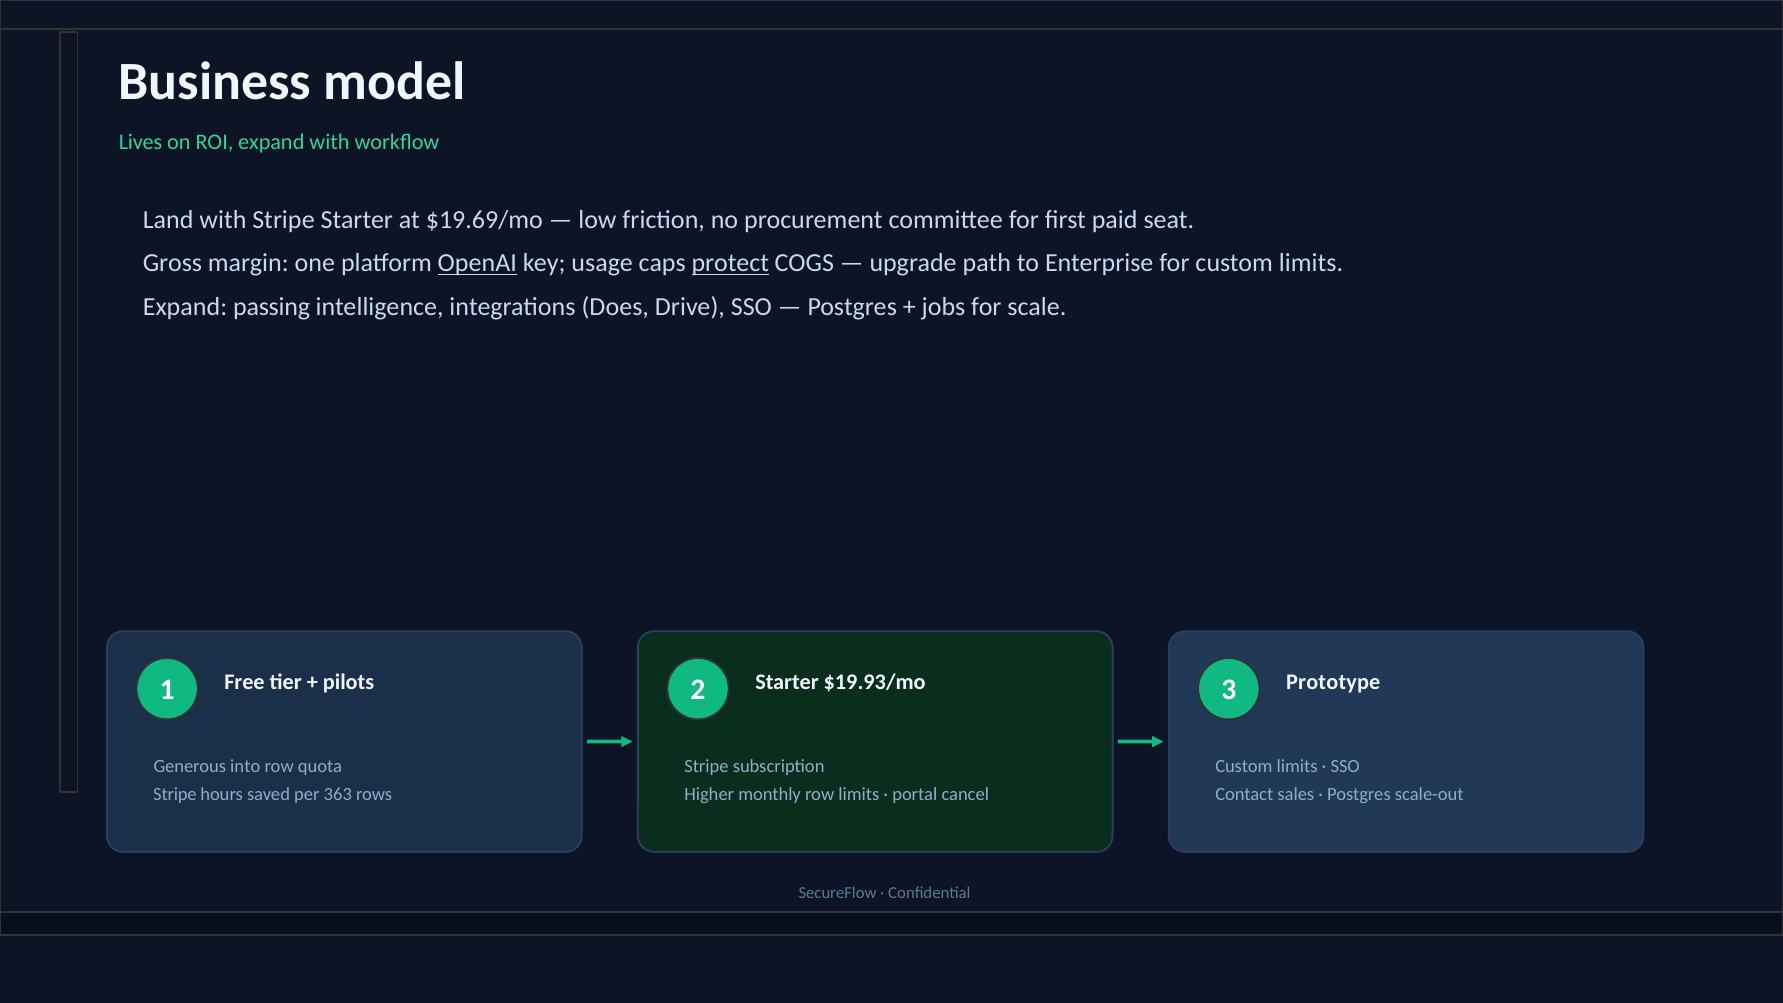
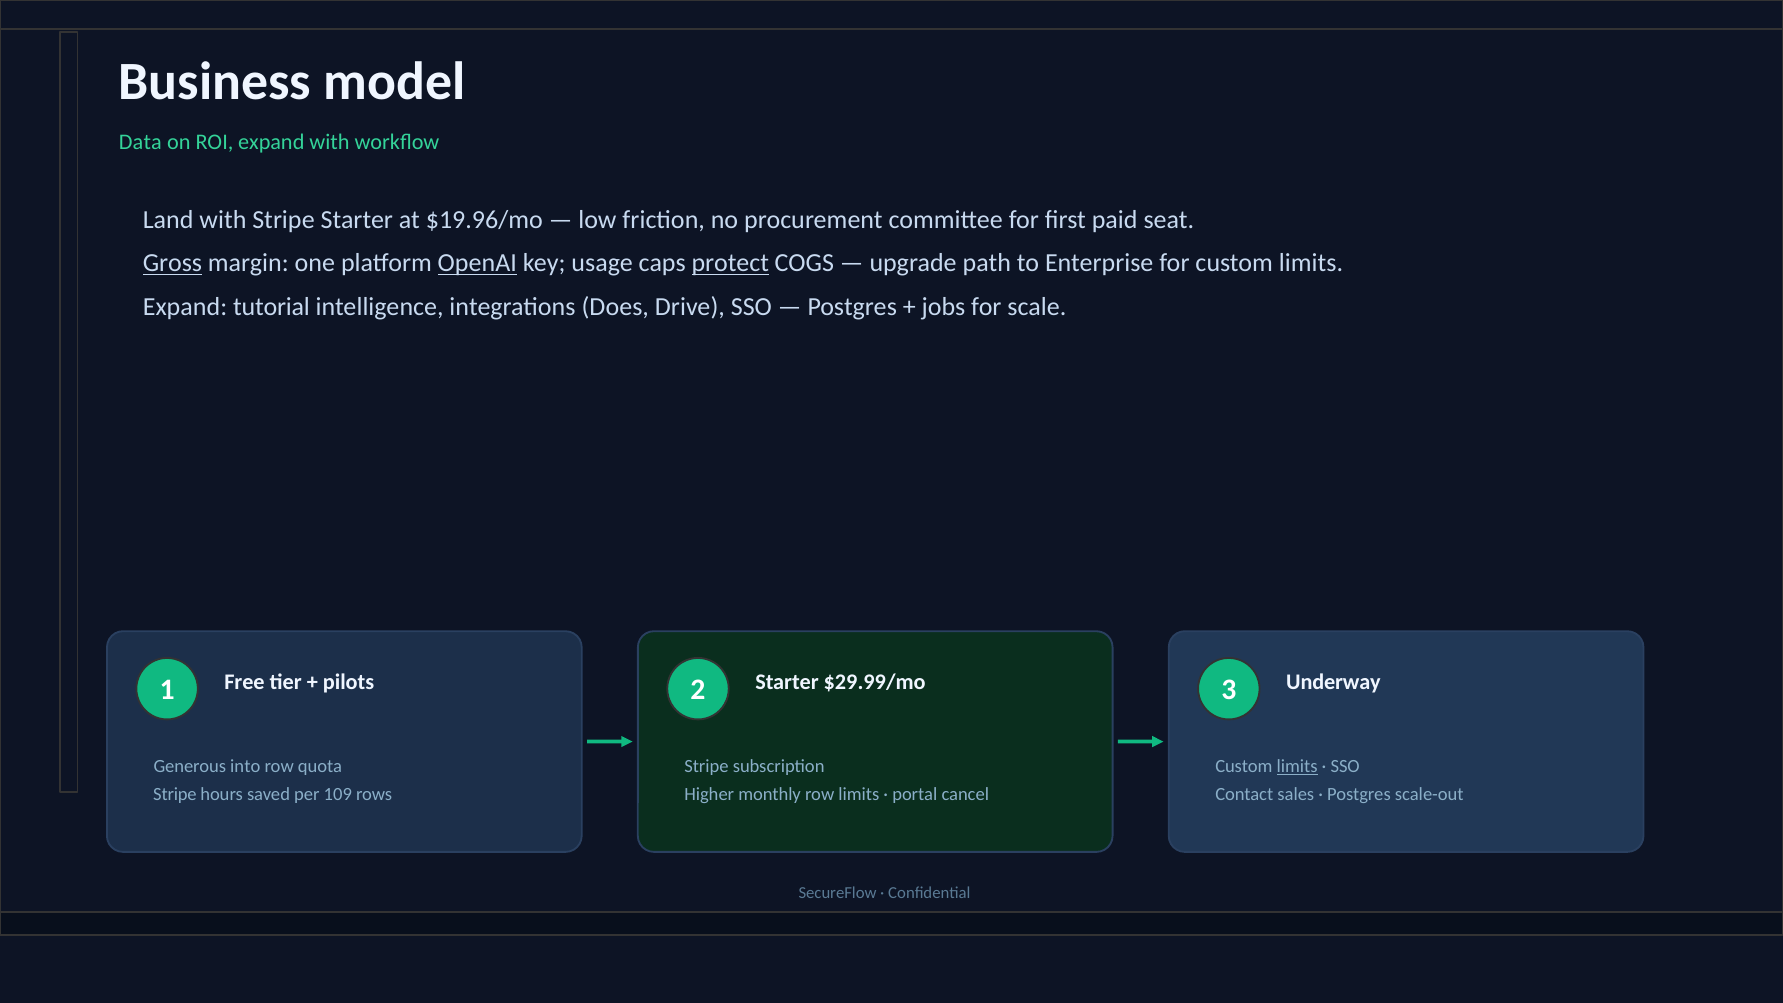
Lives: Lives -> Data (140, 142)
$19.69/mo: $19.69/mo -> $19.96/mo (484, 220)
Gross underline: none -> present (172, 263)
passing: passing -> tutorial (272, 306)
$19.93/mo: $19.93/mo -> $29.99/mo (875, 682)
Prototype: Prototype -> Underway (1333, 682)
limits underline: none -> present (1297, 766)
363: 363 -> 109 (338, 794)
